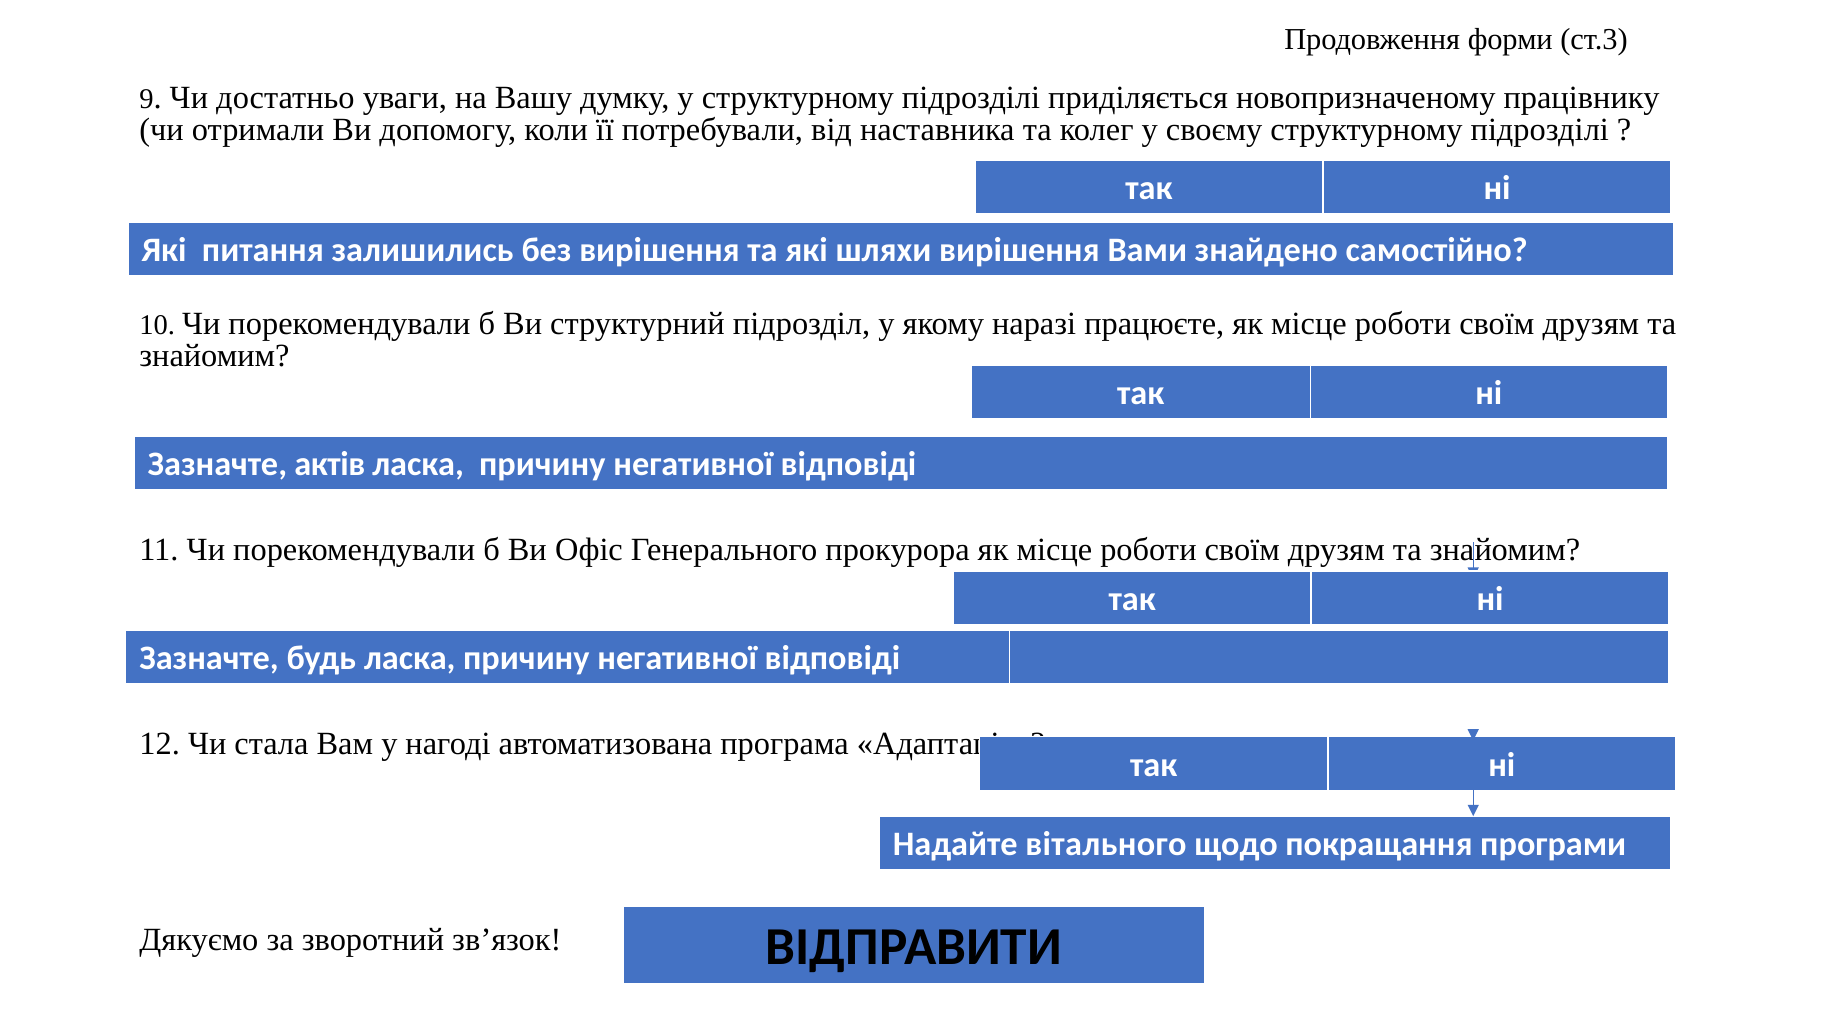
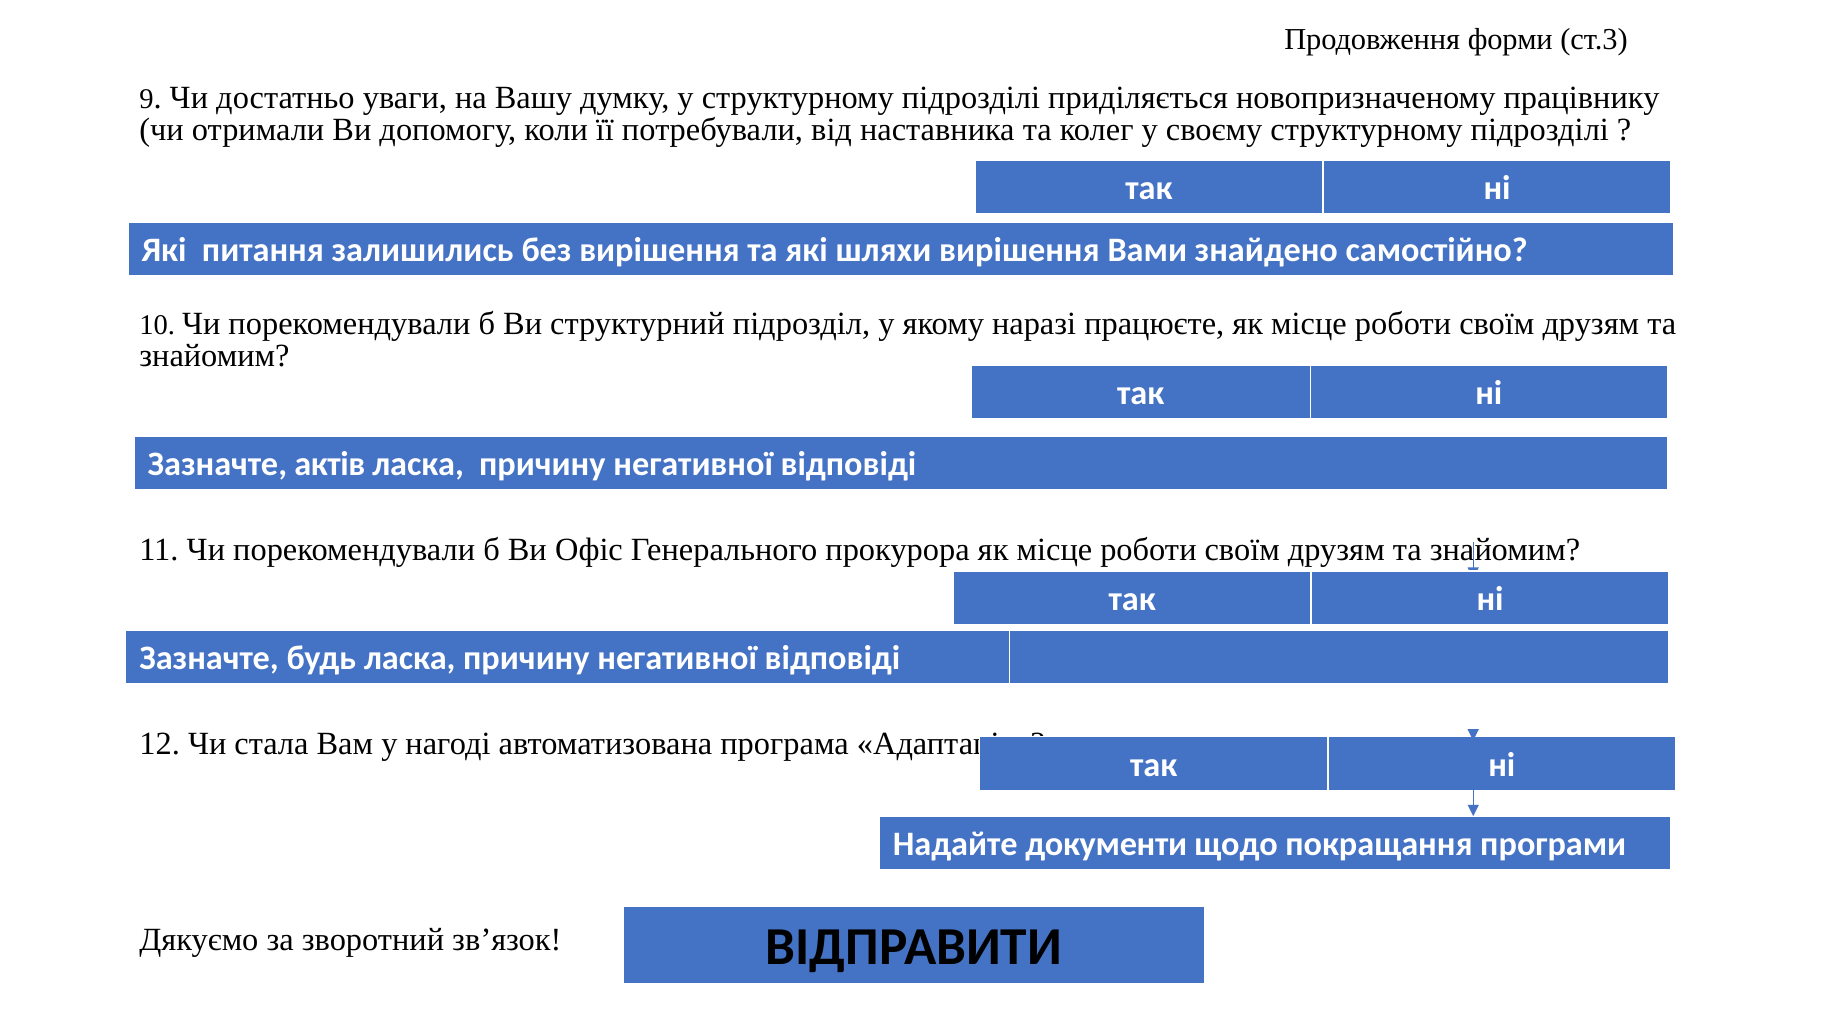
вітального: вітального -> документи (1106, 845)
